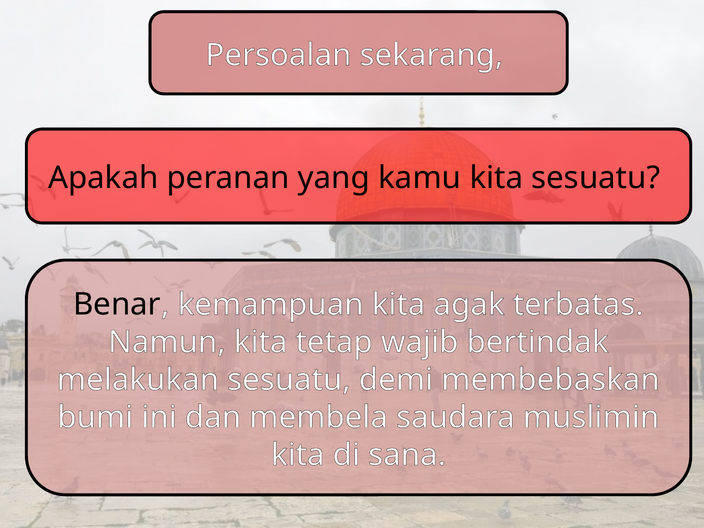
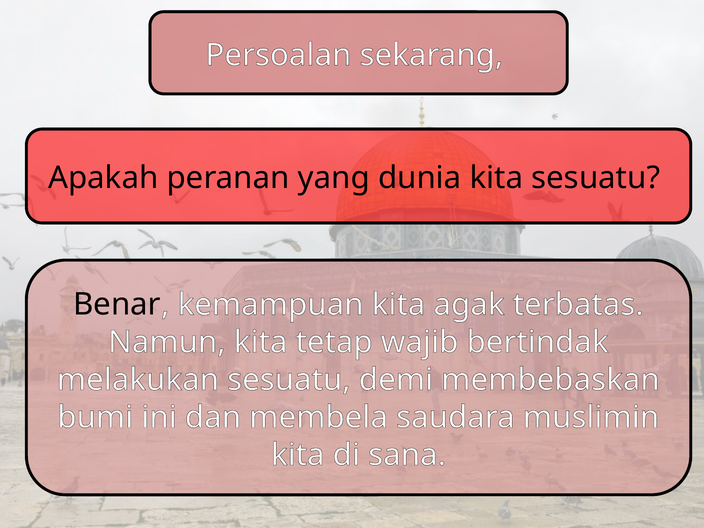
kamu: kamu -> dunia (420, 178)
